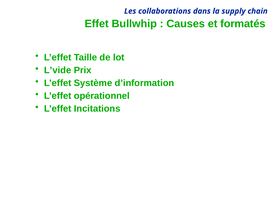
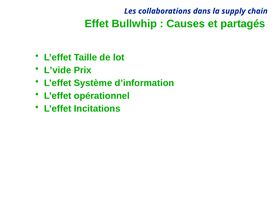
formatés: formatés -> partagés (243, 24)
